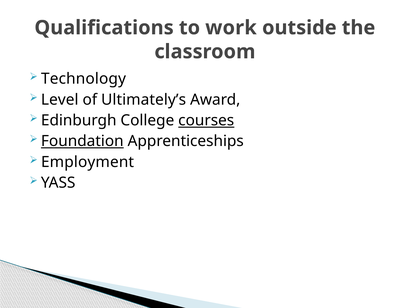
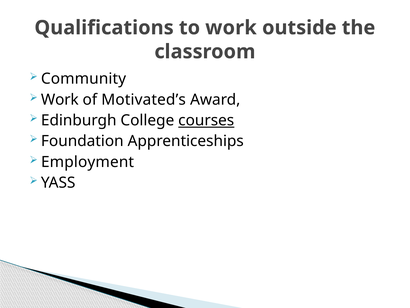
Technology: Technology -> Community (84, 79)
Level: Level -> Work (60, 100)
Ultimately’s: Ultimately’s -> Motivated’s (144, 100)
Foundation underline: present -> none (82, 141)
